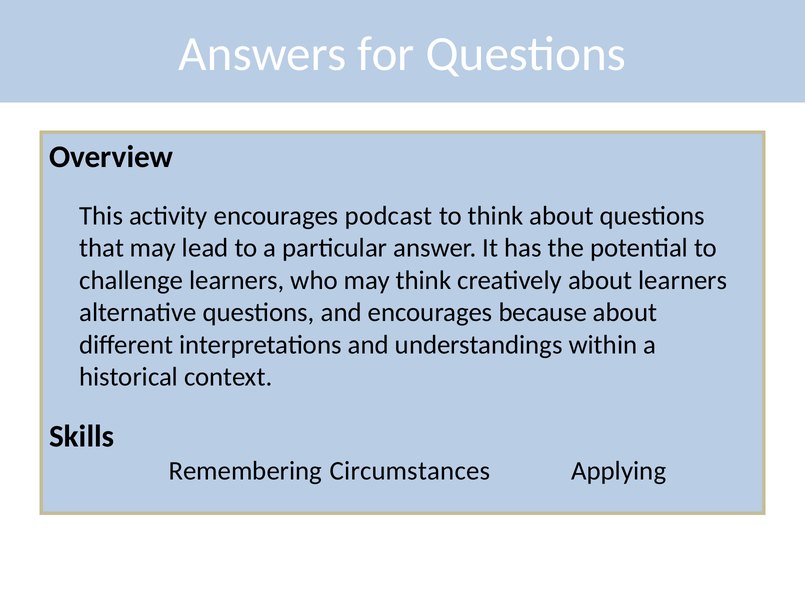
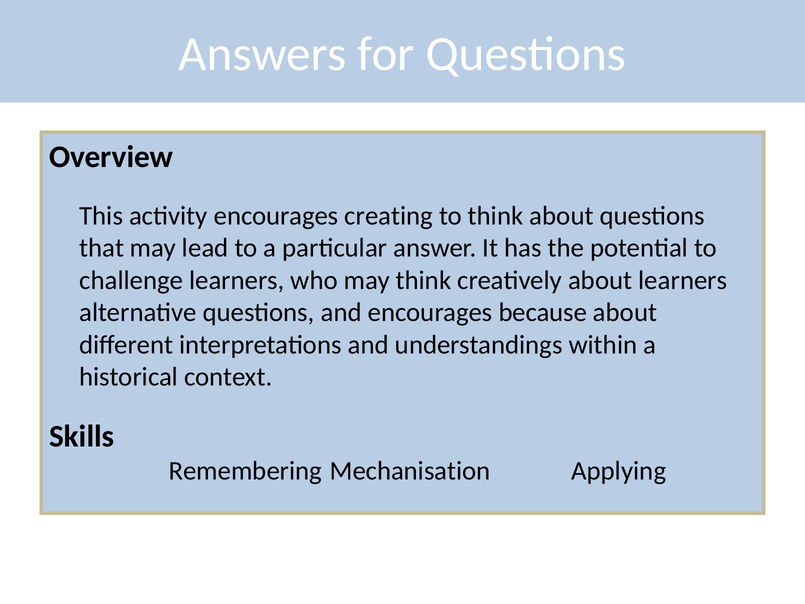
podcast: podcast -> creating (389, 216)
Circumstances: Circumstances -> Mechanisation (410, 471)
